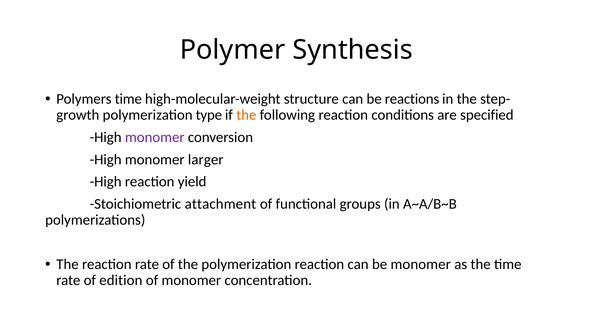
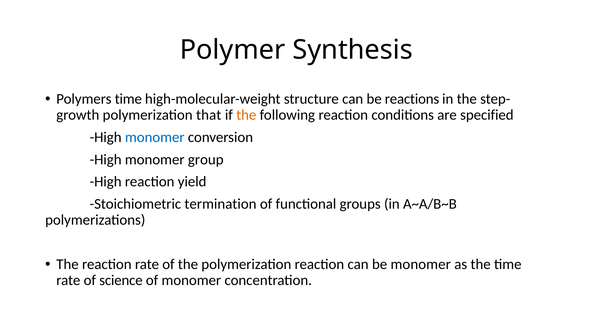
type: type -> that (209, 115)
monomer colour: purple -> blue (155, 137)
larger: larger -> group (206, 159)
attachment: attachment -> termination (220, 204)
edition: edition -> science (121, 280)
